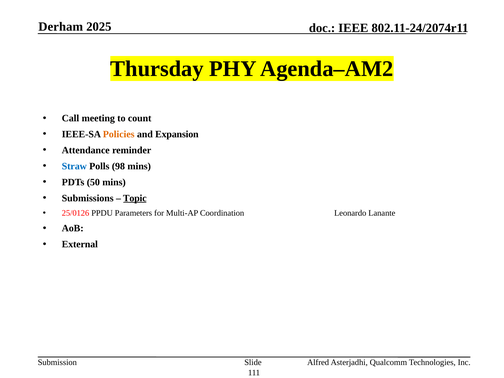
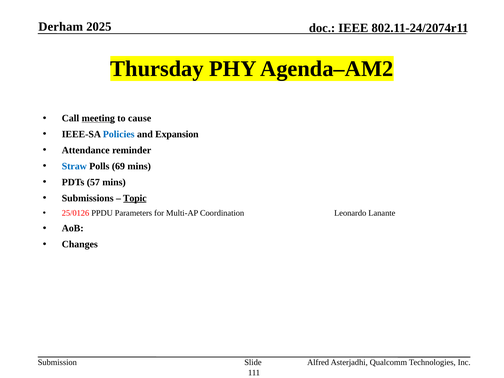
meeting underline: none -> present (98, 118)
count: count -> cause (140, 118)
Policies colour: orange -> blue (119, 134)
98: 98 -> 69 (118, 166)
50: 50 -> 57 (93, 182)
External: External -> Changes (80, 244)
